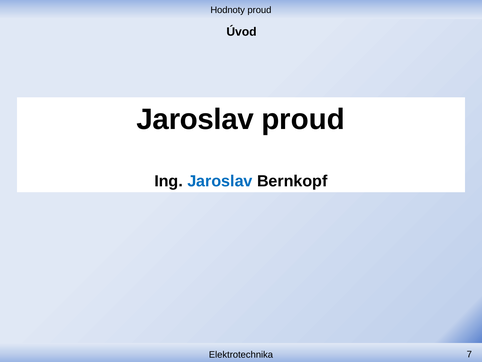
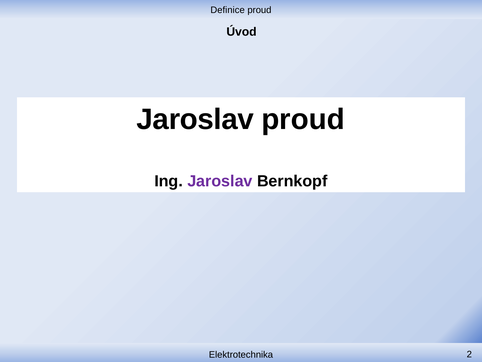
Hodnoty: Hodnoty -> Definice (228, 10)
Jaroslav colour: blue -> purple (220, 181)
7: 7 -> 2 (469, 354)
